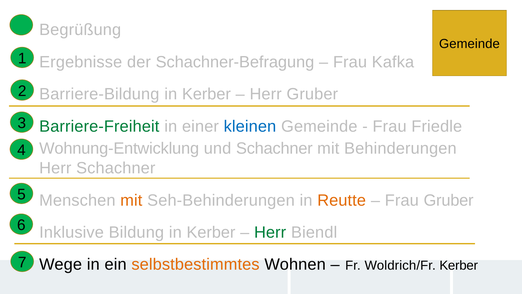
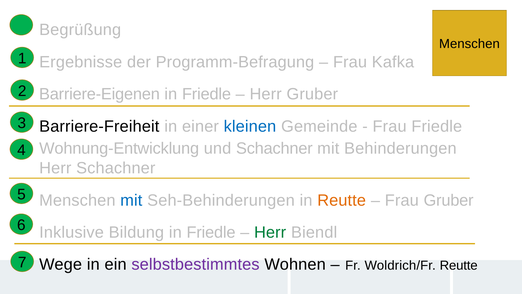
Gemeinde: Gemeinde -> Menschen (469, 44)
Schachner-Befragung: Schachner-Befragung -> Programm-Befragung (235, 62)
Barriere-Bildung: Barriere-Bildung -> Barriere-Eigenen (99, 94)
Kerber: Kerber -> Friedle (207, 94)
Barriere-Freiheit colour: green -> black (99, 126)
mit colour: orange -> blue (131, 200)
Bildung in Kerber: Kerber -> Friedle (211, 232)
selbstbestimmtes colour: orange -> purple (195, 264)
Woldrich/Fr Kerber: Kerber -> Reutte (459, 265)
